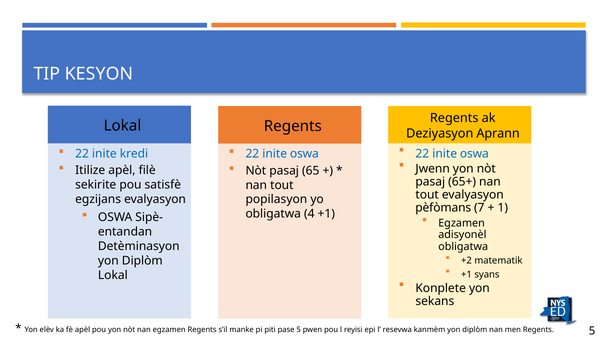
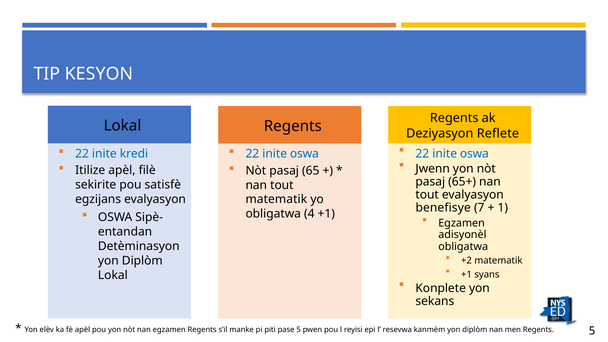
Aprann: Aprann -> Reflete (498, 133)
popilasyon: popilasyon -> matematik (276, 200)
pèfòmans: pèfòmans -> benefisye (443, 208)
